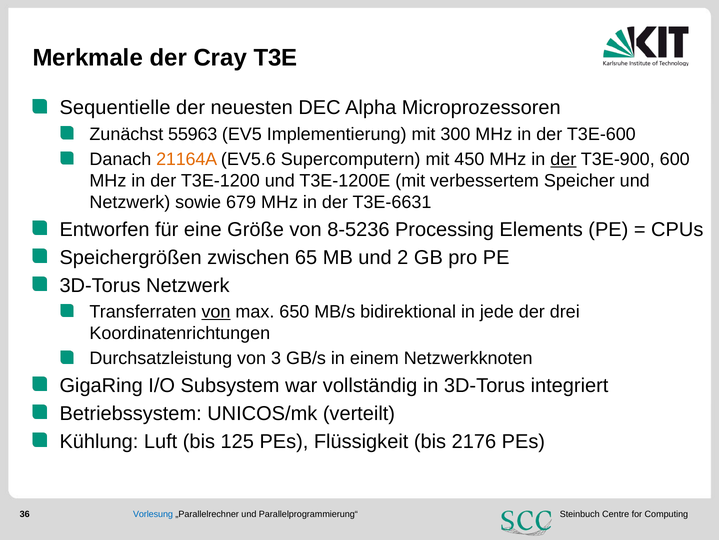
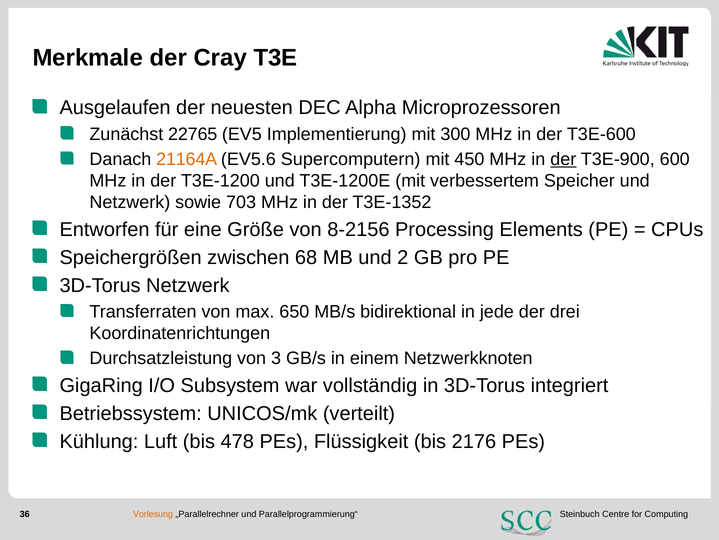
Sequentielle: Sequentielle -> Ausgelaufen (115, 108)
55963: 55963 -> 22765 (193, 134)
679: 679 -> 703 (241, 202)
T3E-6631: T3E-6631 -> T3E-1352 (392, 202)
8-5236: 8-5236 -> 8-2156 (358, 229)
65: 65 -> 68 (306, 257)
von underline: present -> none (216, 311)
125: 125 -> 478 (237, 441)
Vorlesung colour: blue -> orange (153, 513)
